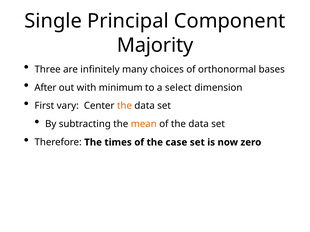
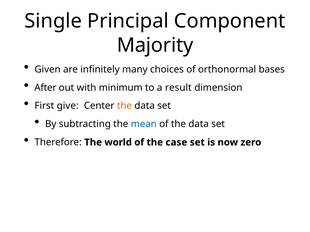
Three: Three -> Given (48, 69)
select: select -> result (178, 88)
vary: vary -> give (68, 106)
mean colour: orange -> blue (144, 124)
times: times -> world (118, 143)
